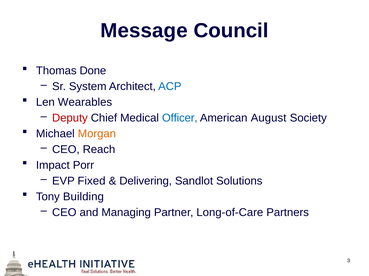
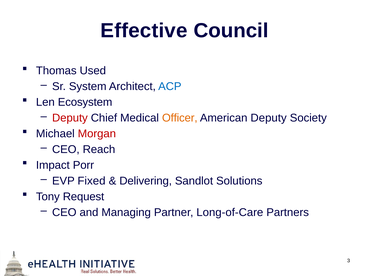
Message: Message -> Effective (144, 31)
Done: Done -> Used (93, 71)
Wearables: Wearables -> Ecosystem (85, 102)
Officer colour: blue -> orange (180, 118)
American August: August -> Deputy (269, 118)
Morgan colour: orange -> red (97, 134)
Building: Building -> Request (84, 197)
